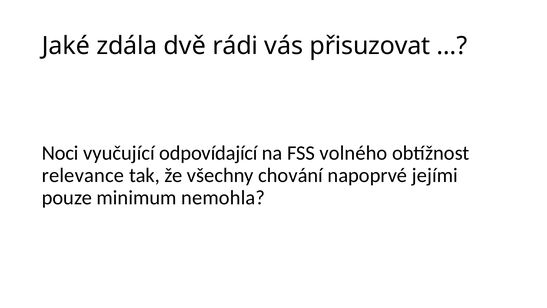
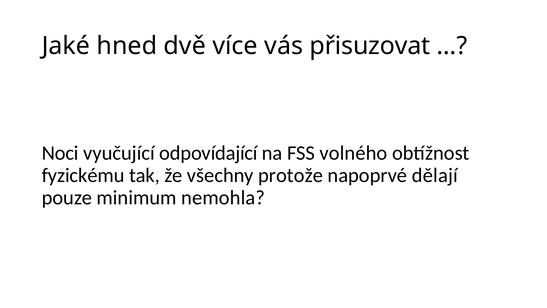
zdála: zdála -> hned (127, 46)
rádi: rádi -> více (235, 46)
relevance: relevance -> fyzickému (83, 175)
chování: chování -> protože (291, 175)
jejími: jejími -> dělají (435, 175)
